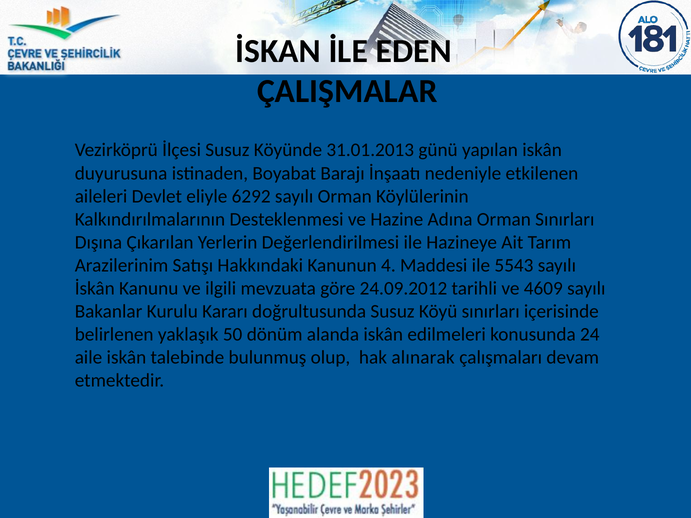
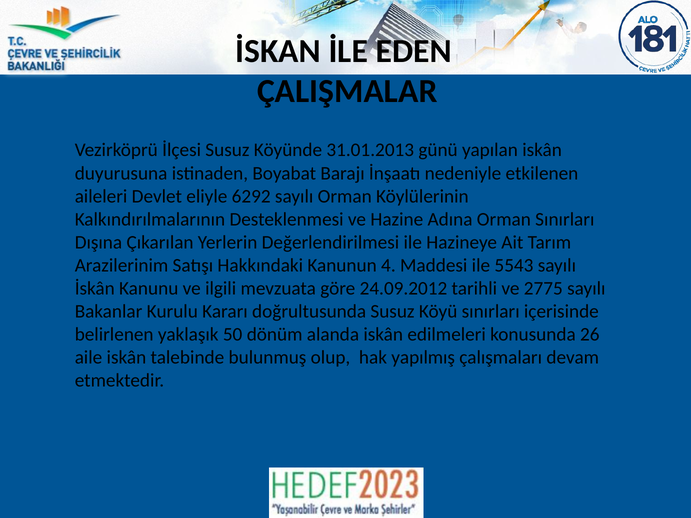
4609: 4609 -> 2775 (543, 288)
24: 24 -> 26 (590, 335)
alınarak: alınarak -> yapılmış (423, 358)
